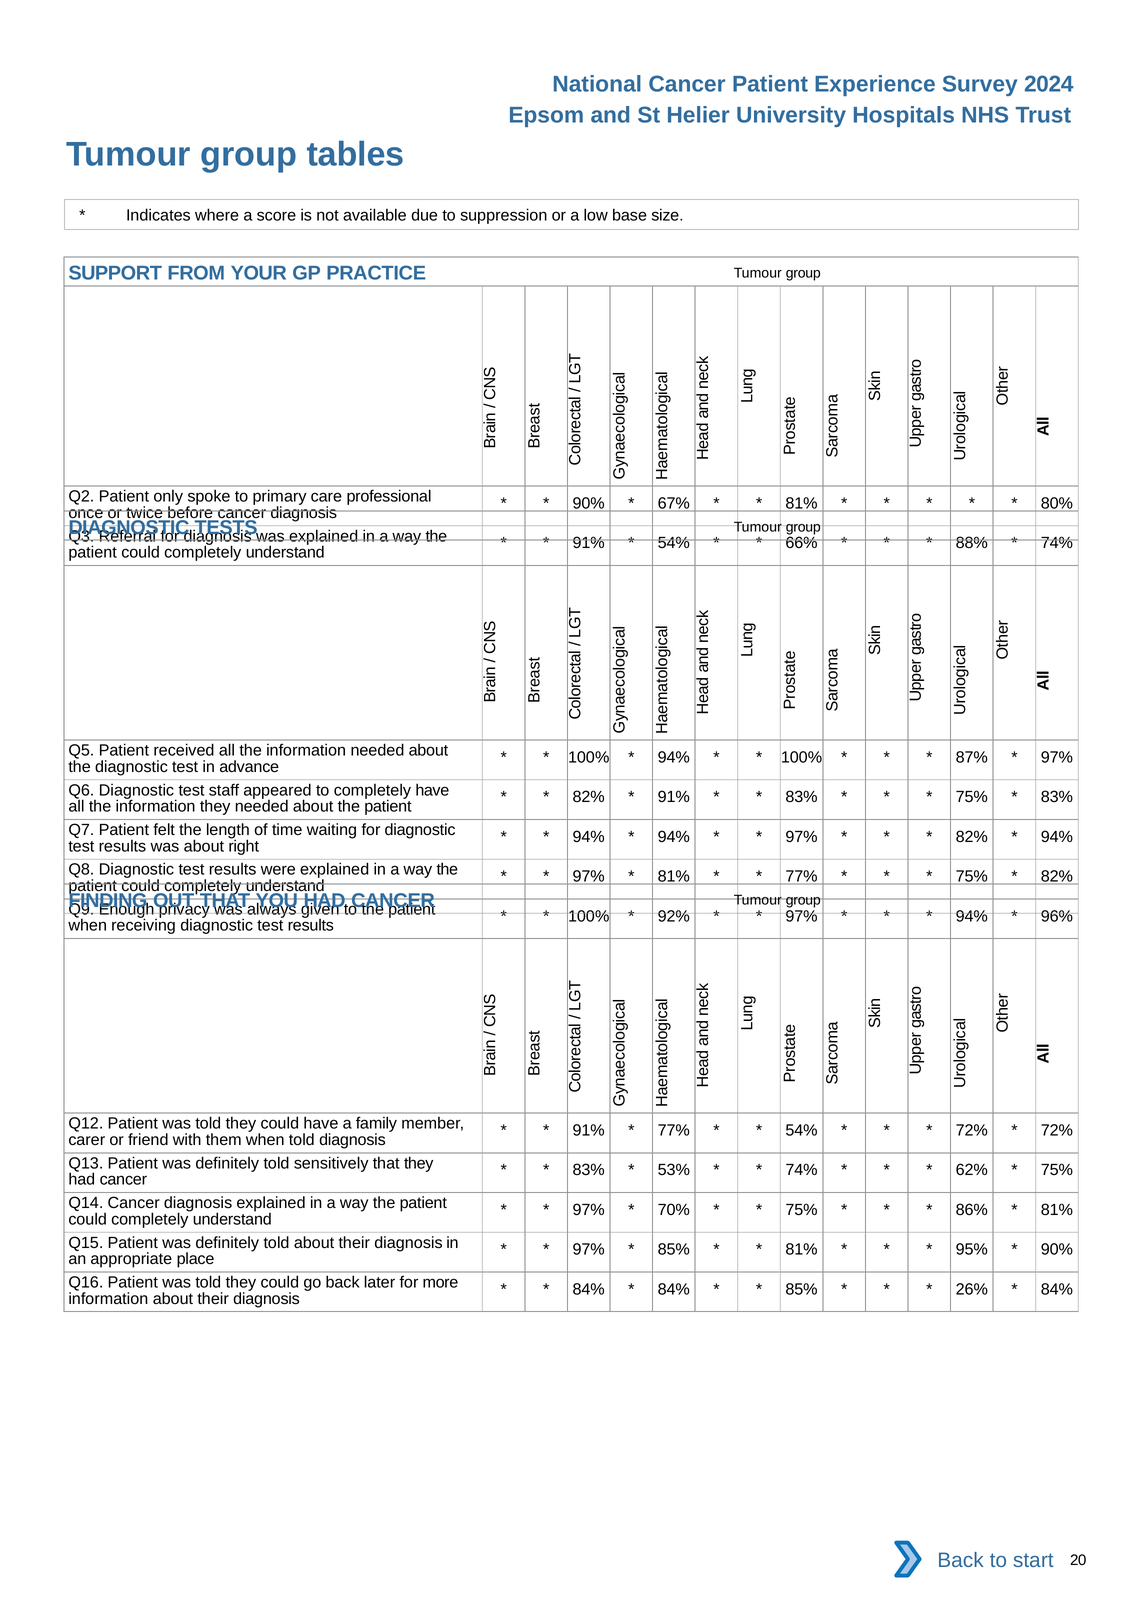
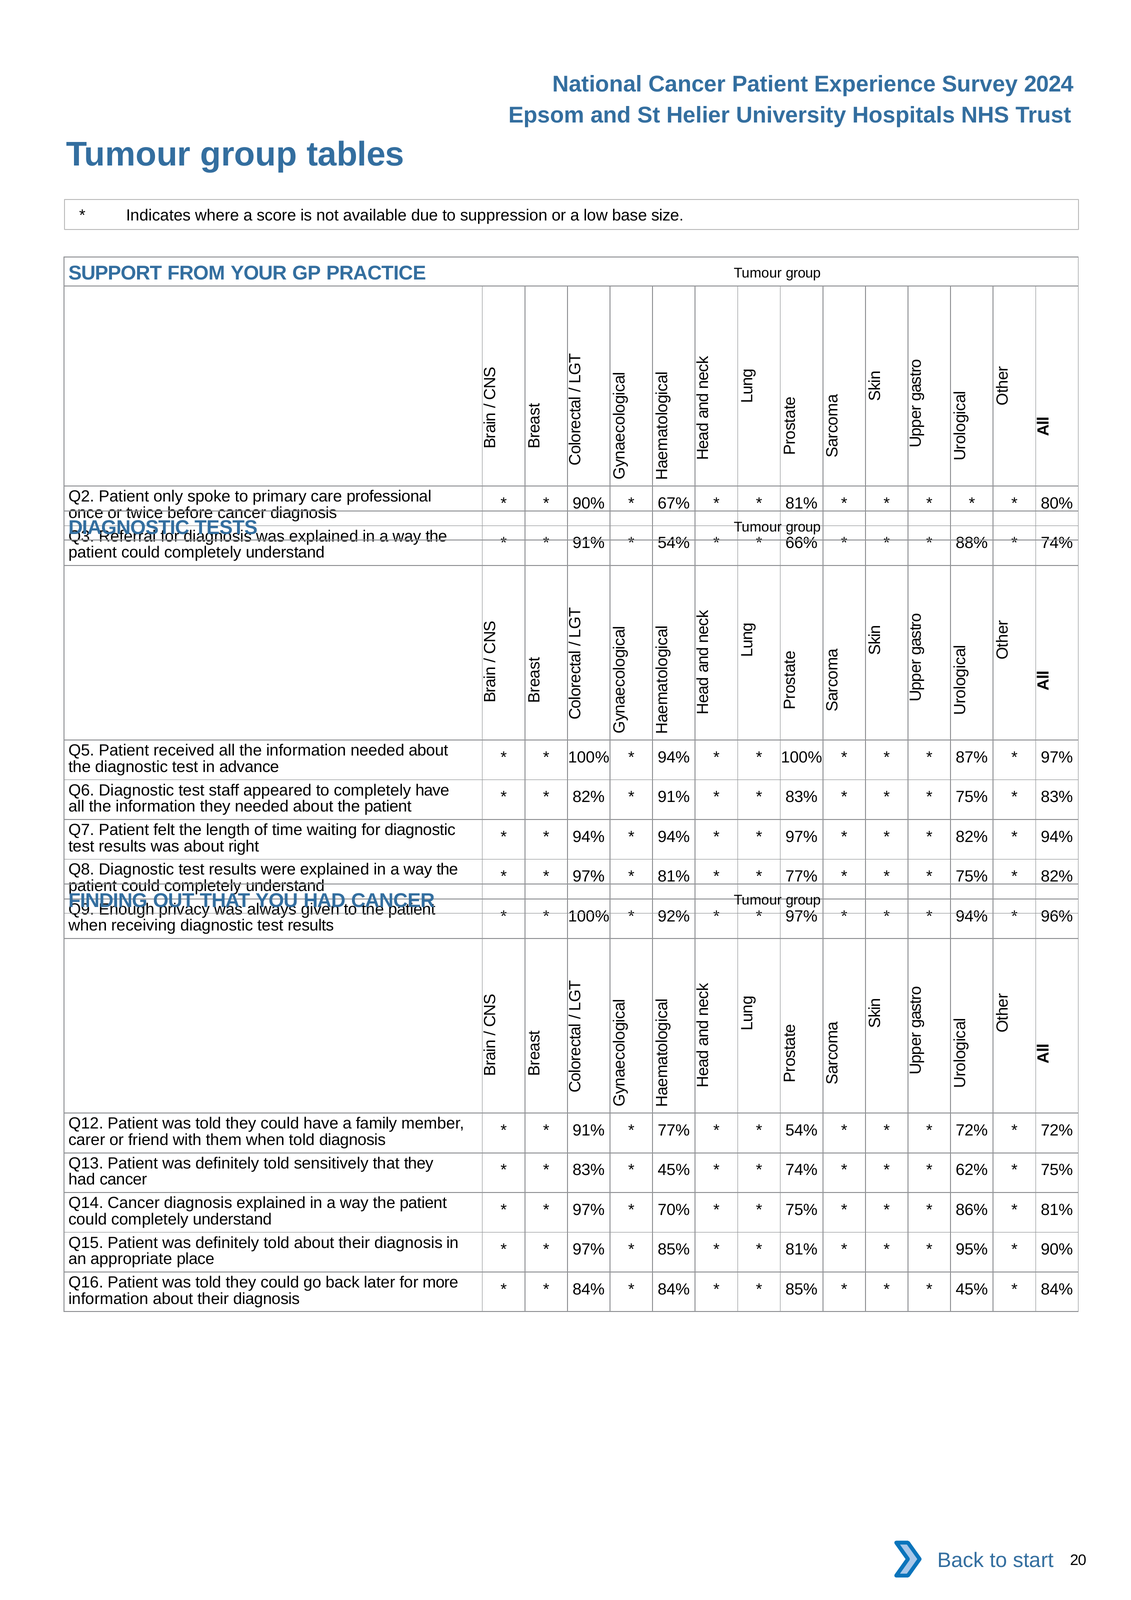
53%: 53% -> 45% (674, 1171)
26%: 26% -> 45% (972, 1290)
